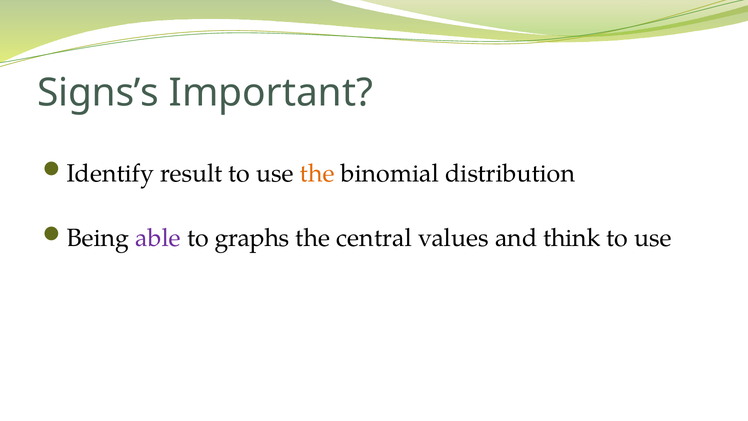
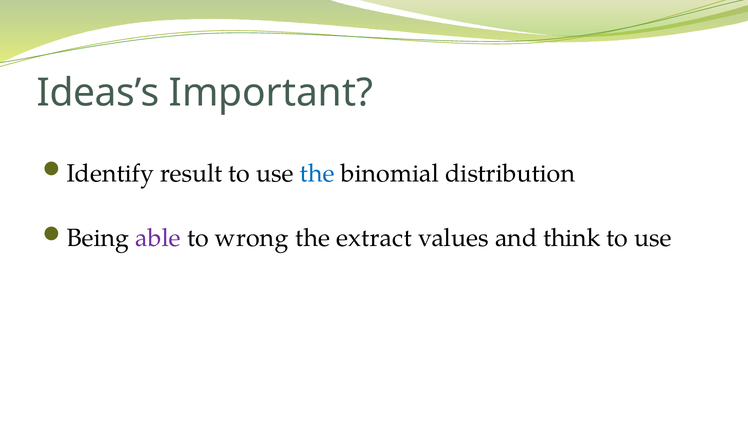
Signs’s: Signs’s -> Ideas’s (98, 93)
the colour: orange -> blue (317, 173)
graphs: graphs -> wrong (252, 238)
central: central -> extract (374, 238)
